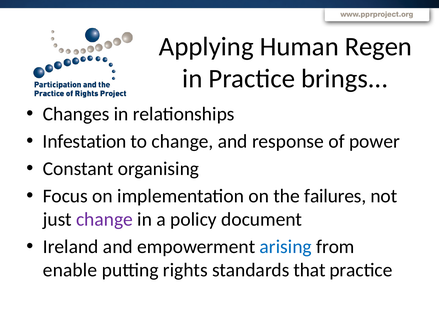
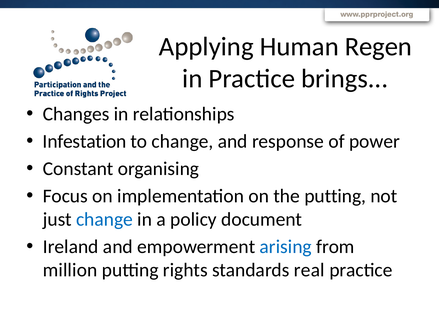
the failures: failures -> putting (335, 196)
change colour: purple -> blue (105, 220)
enable: enable -> million (70, 270)
that: that -> real (309, 270)
